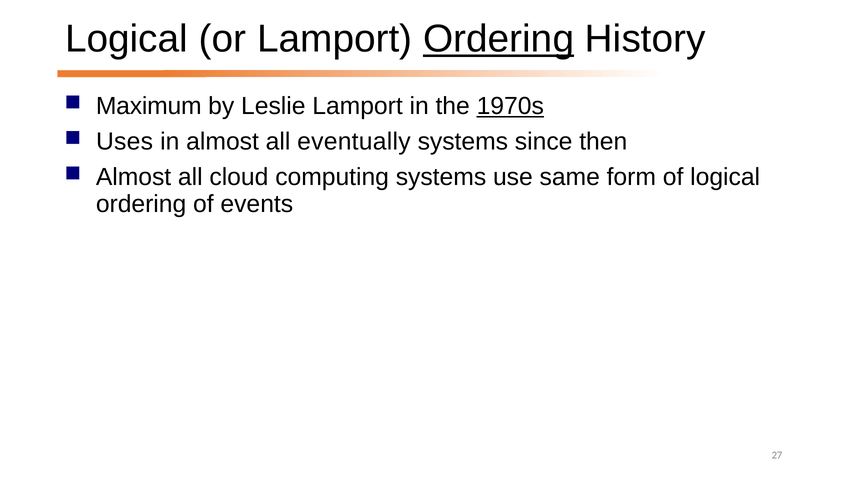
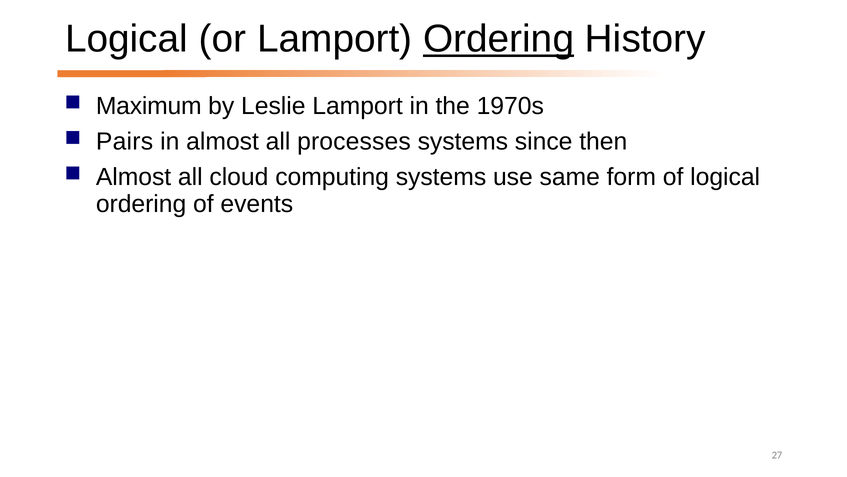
1970s underline: present -> none (510, 106)
Uses: Uses -> Pairs (125, 142)
eventually: eventually -> processes (354, 142)
